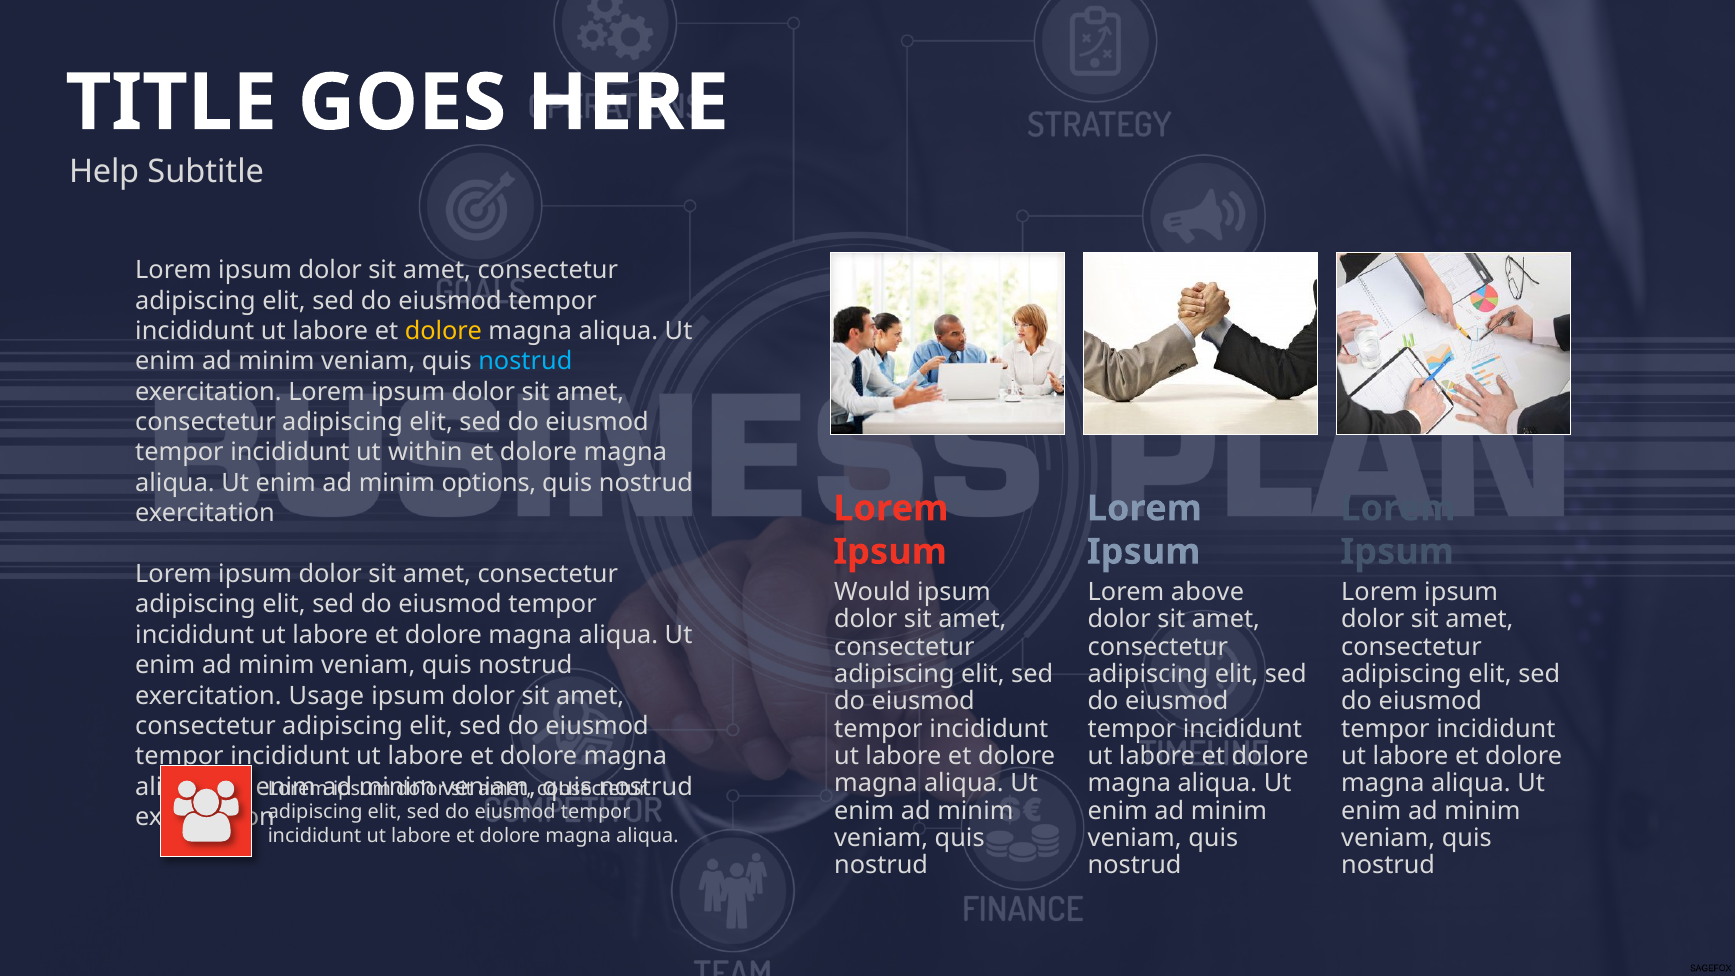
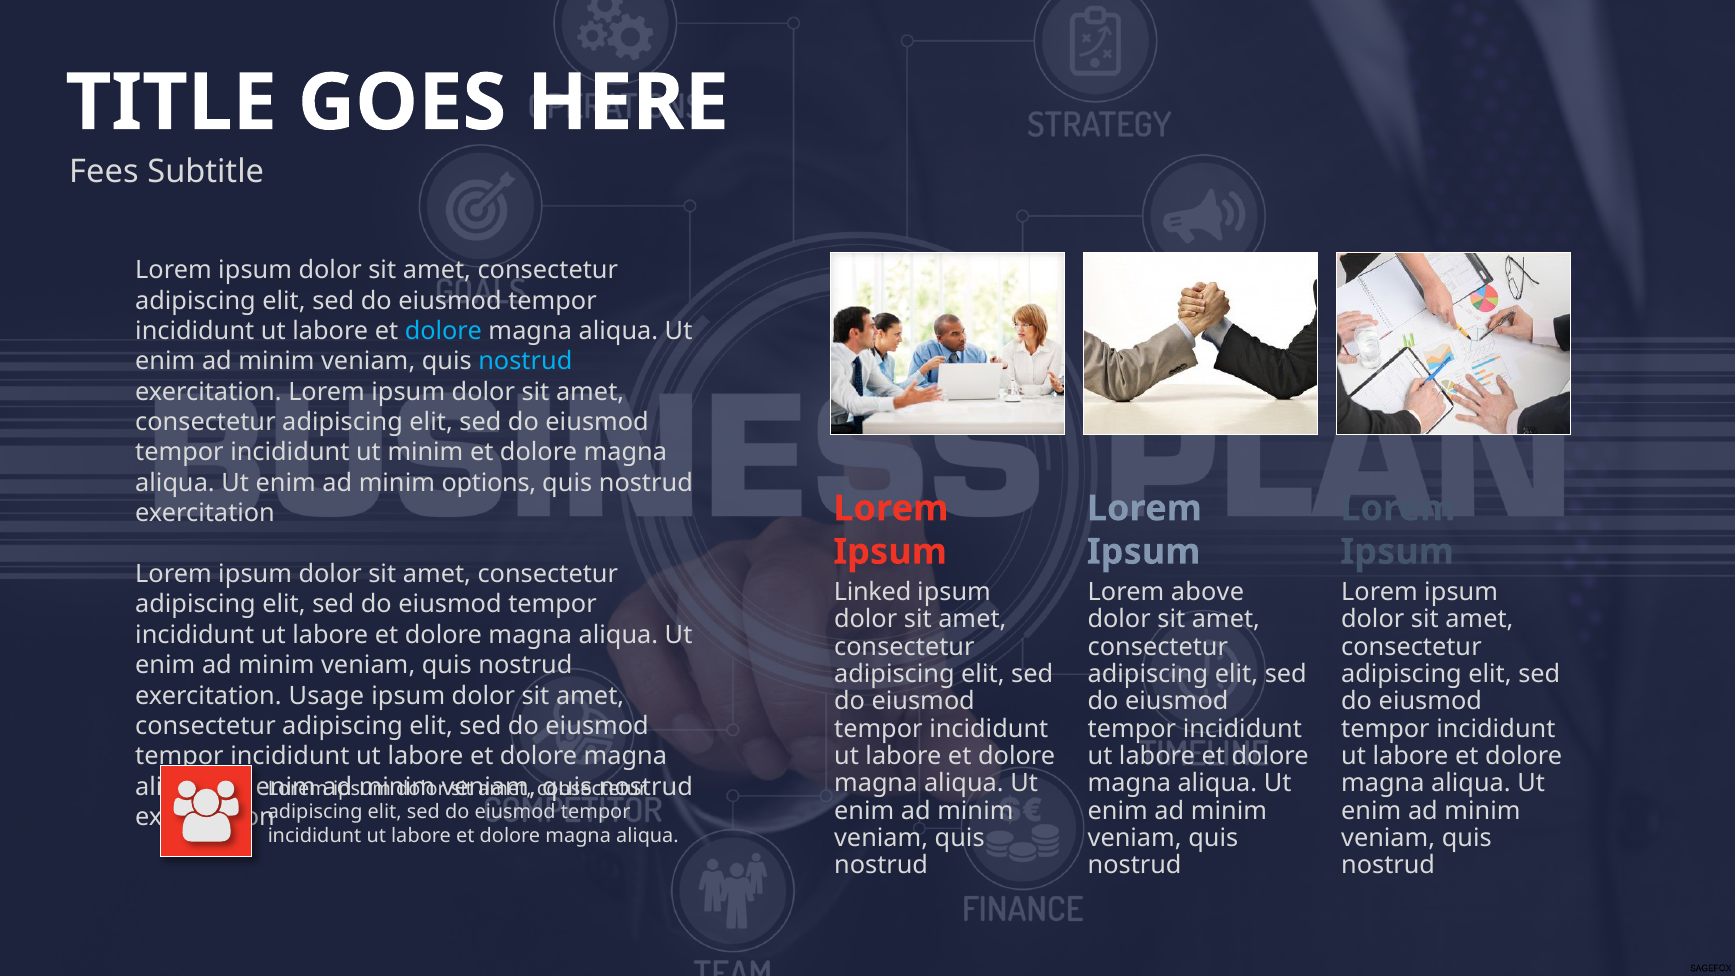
Help: Help -> Fees (104, 172)
dolore colour: yellow -> light blue (443, 331)
ut within: within -> minim (425, 453)
Would: Would -> Linked (873, 592)
